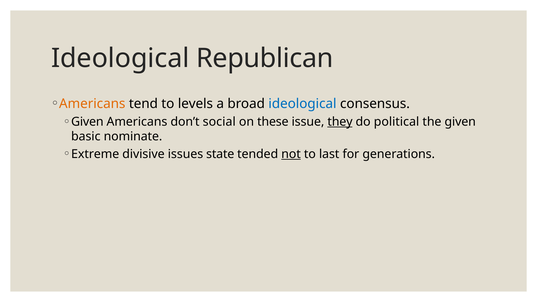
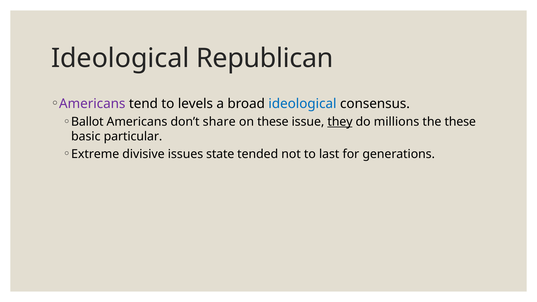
Americans colour: orange -> purple (92, 104)
Given: Given -> Ballot (87, 122)
social: social -> share (219, 122)
political: political -> millions (397, 122)
the given: given -> these (460, 122)
nominate: nominate -> particular (133, 137)
not underline: present -> none (291, 154)
